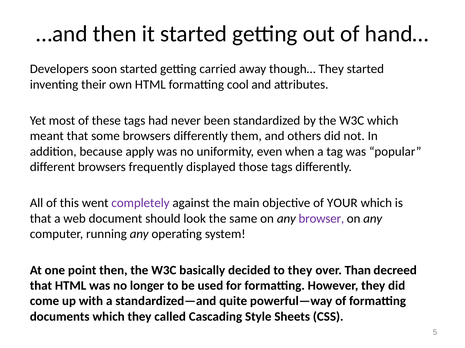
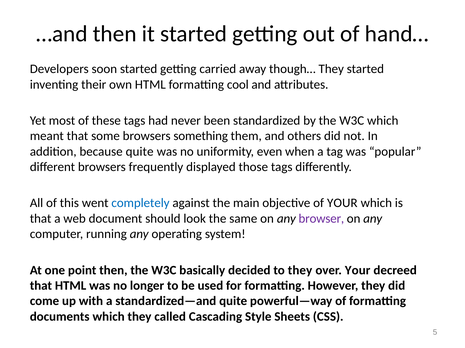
browsers differently: differently -> something (201, 136)
because apply: apply -> quite (140, 152)
completely colour: purple -> blue (140, 203)
over Than: Than -> Your (358, 271)
